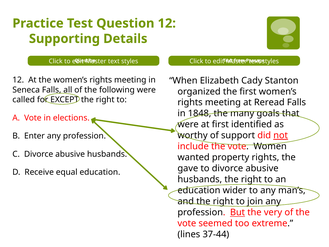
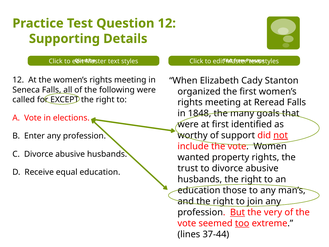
gave: gave -> trust (188, 168)
wider: wider -> those (235, 190)
too underline: none -> present (242, 223)
